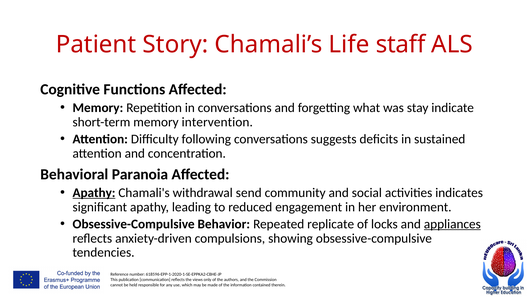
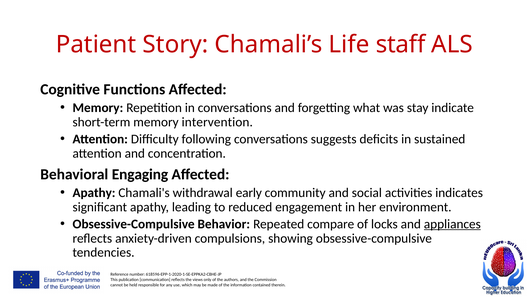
Paranoia: Paranoia -> Engaging (140, 174)
Apathy underline: present -> none (94, 192)
send: send -> early (249, 192)
replicate: replicate -> compare (331, 224)
